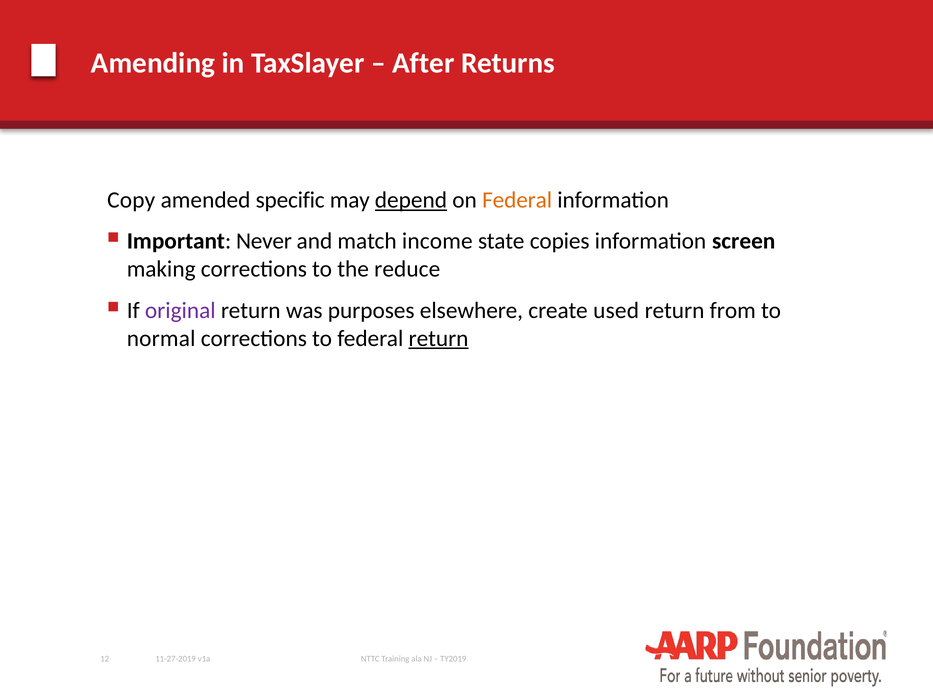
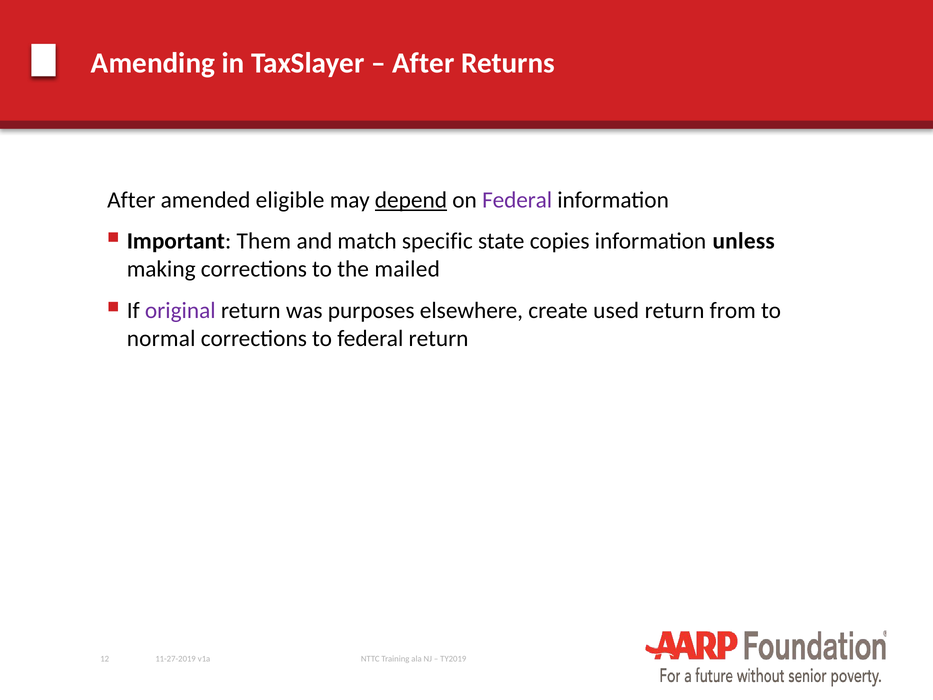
Copy: Copy -> After (131, 200)
specific: specific -> eligible (290, 200)
Federal colour: orange -> purple (517, 200)
Never: Never -> Them (264, 241)
income: income -> specific (437, 241)
screen: screen -> unless (744, 241)
reduce: reduce -> mailed (407, 269)
return underline: present -> none (439, 338)
